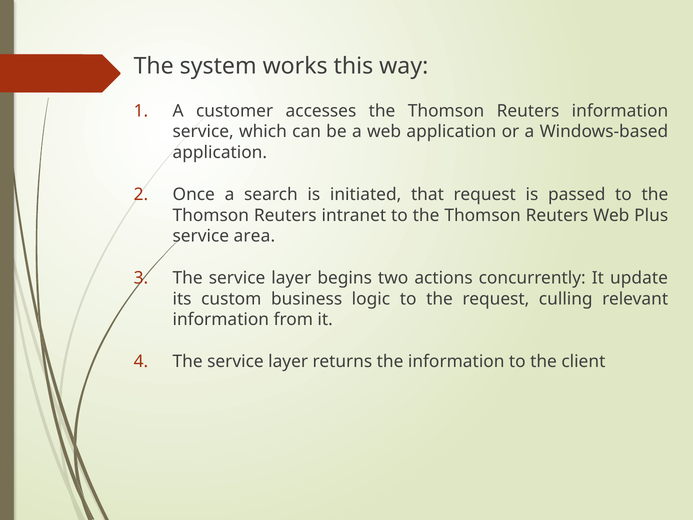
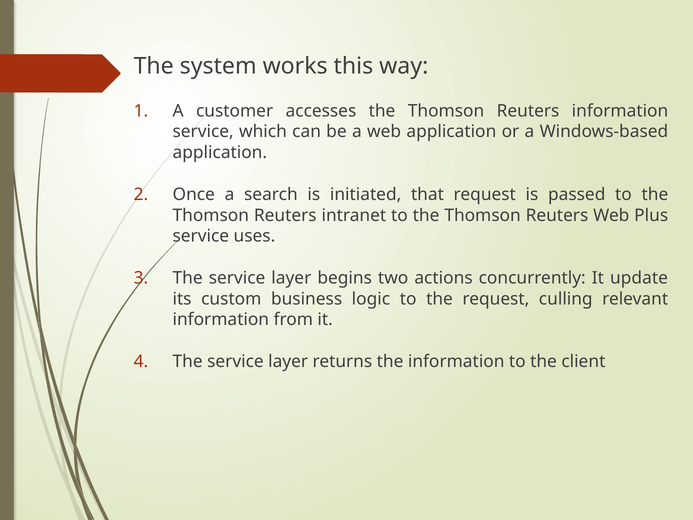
area: area -> uses (254, 236)
